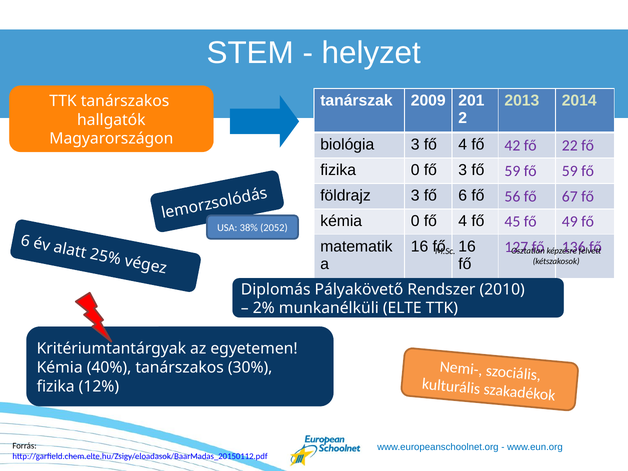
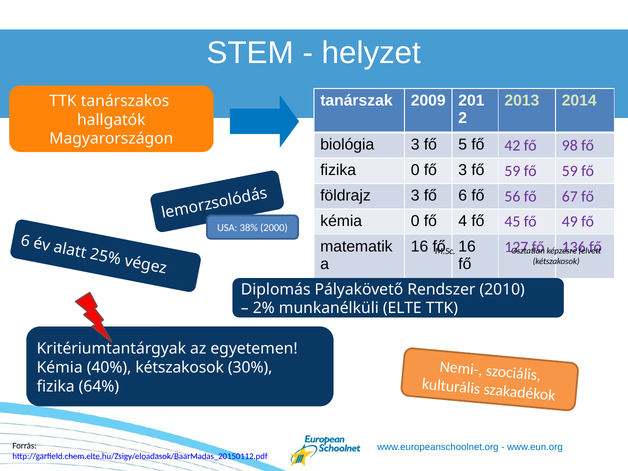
3 fő 4: 4 -> 5 (463, 145)
22: 22 -> 98 (570, 145)
2052: 2052 -> 2000 (274, 228)
40% tanárszakos: tanárszakos -> kétszakosok (180, 368)
12%: 12% -> 64% (99, 386)
